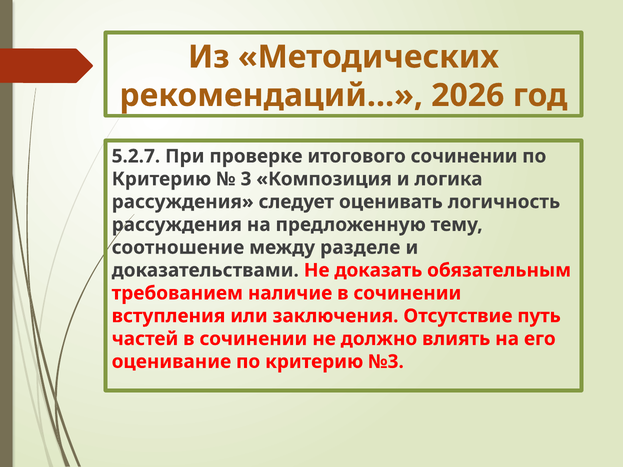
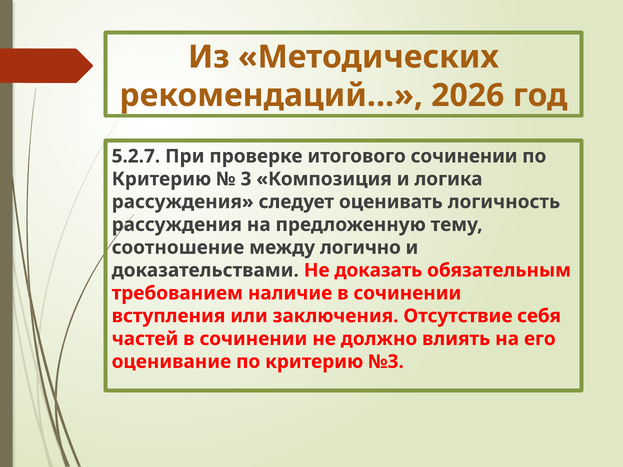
разделе: разделе -> логично (360, 248)
путь: путь -> себя (539, 316)
